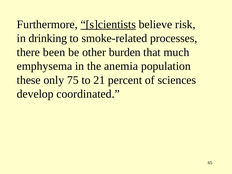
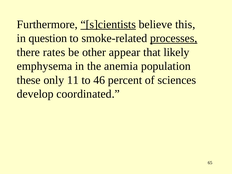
risk: risk -> this (185, 24)
drinking: drinking -> question (48, 38)
processes underline: none -> present (174, 38)
been: been -> rates (54, 52)
burden: burden -> appear (125, 52)
much: much -> likely (177, 52)
75: 75 -> 11 (73, 80)
21: 21 -> 46 (99, 80)
